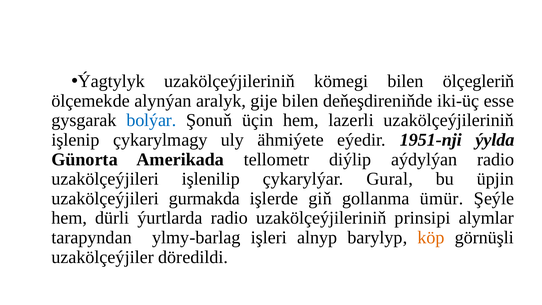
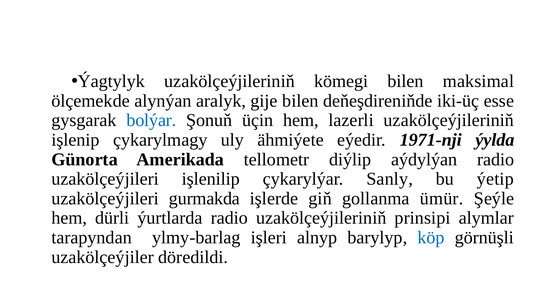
ölçegleriň: ölçegleriň -> maksimal (478, 81)
1951-nji: 1951-nji -> 1971-nji (431, 140)
Gural: Gural -> Sanly (390, 179)
üpjin: üpjin -> ýetip (495, 179)
köp colour: orange -> blue (431, 237)
